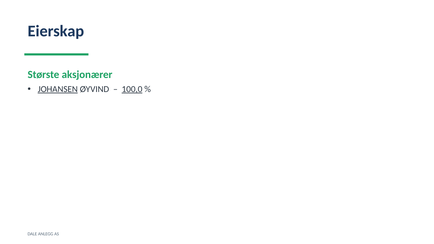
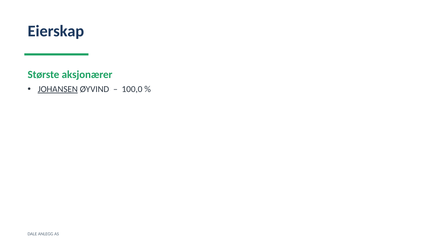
100,0 underline: present -> none (132, 89)
